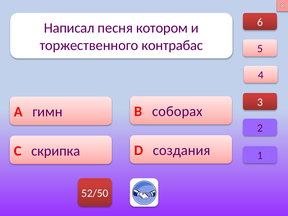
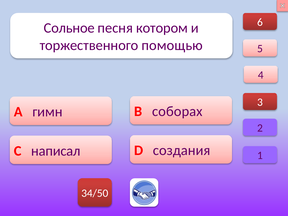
Написал: Написал -> Сольное (69, 28)
контрабас: контрабас -> помощью (172, 45)
скрипка: скрипка -> написал (56, 151)
52/50: 52/50 -> 34/50 (95, 193)
